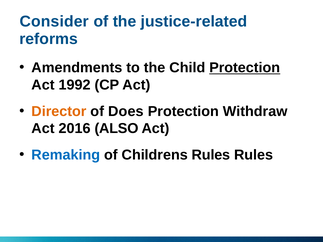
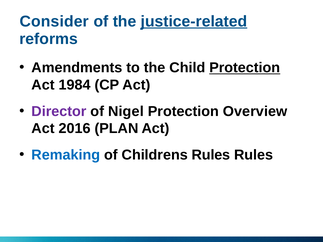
justice-related underline: none -> present (194, 21)
1992: 1992 -> 1984 (75, 85)
Director colour: orange -> purple (59, 111)
Does: Does -> Nigel (126, 111)
Withdraw: Withdraw -> Overview (255, 111)
ALSO: ALSO -> PLAN (116, 129)
